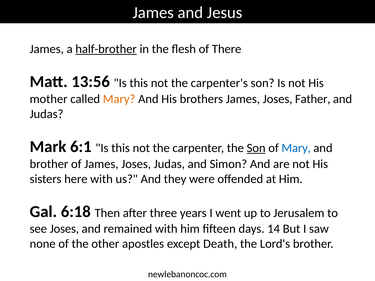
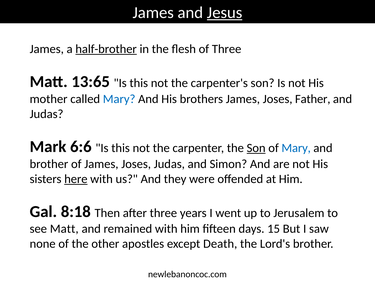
Jesus underline: none -> present (225, 13)
of There: There -> Three (227, 49)
13:56: 13:56 -> 13:65 (91, 82)
Mary colour: orange -> blue (119, 99)
6:1: 6:1 -> 6:6 (81, 147)
here underline: none -> present (76, 179)
6:18: 6:18 -> 8:18 (76, 212)
see Joses: Joses -> Matt (64, 229)
14: 14 -> 15 (274, 229)
